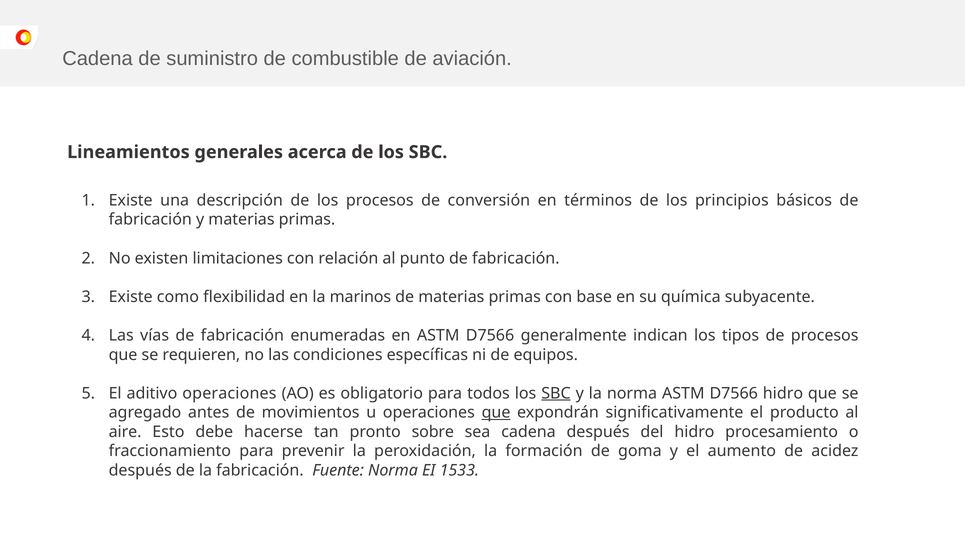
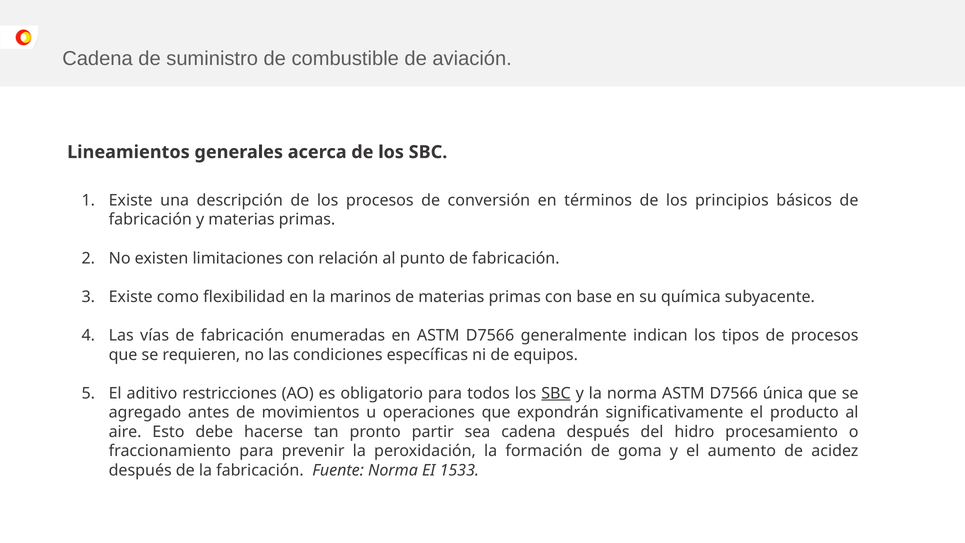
aditivo operaciones: operaciones -> restricciones (230, 393)
D7566 hidro: hidro -> única (783, 393)
que underline: present -> none (496, 412)
sobre: sobre -> partir (433, 432)
